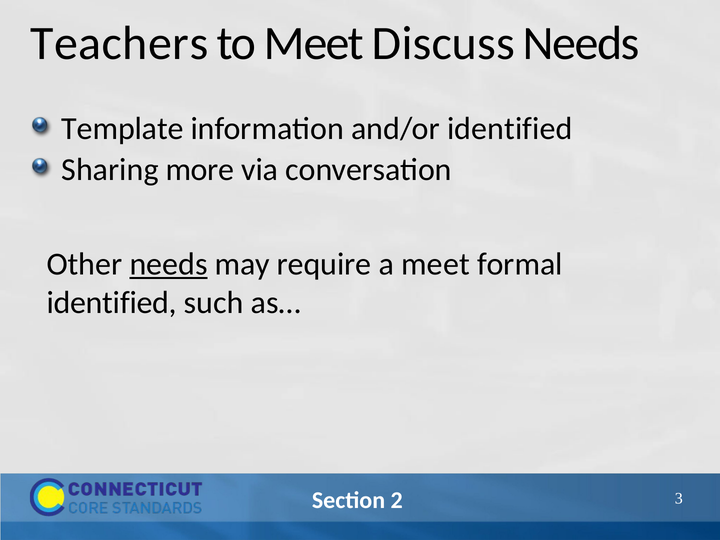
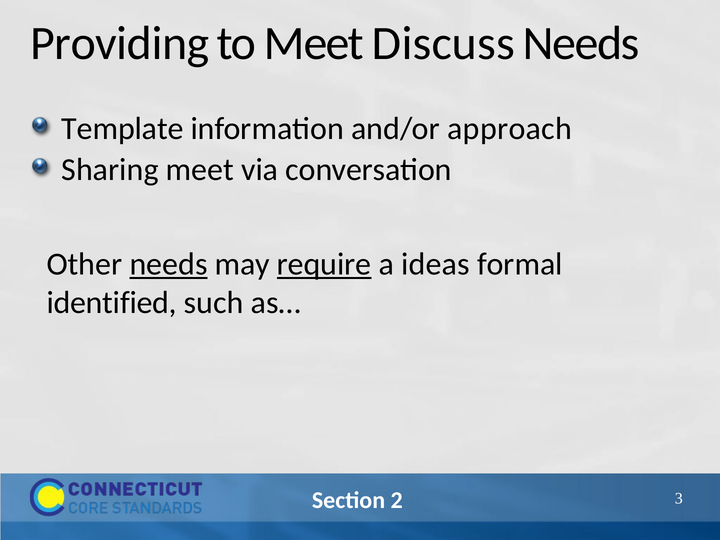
Teachers: Teachers -> Providing (120, 44)
and/or identified: identified -> approach (510, 129)
Sharing more: more -> meet (200, 170)
require underline: none -> present (324, 264)
a meet: meet -> ideas (435, 264)
